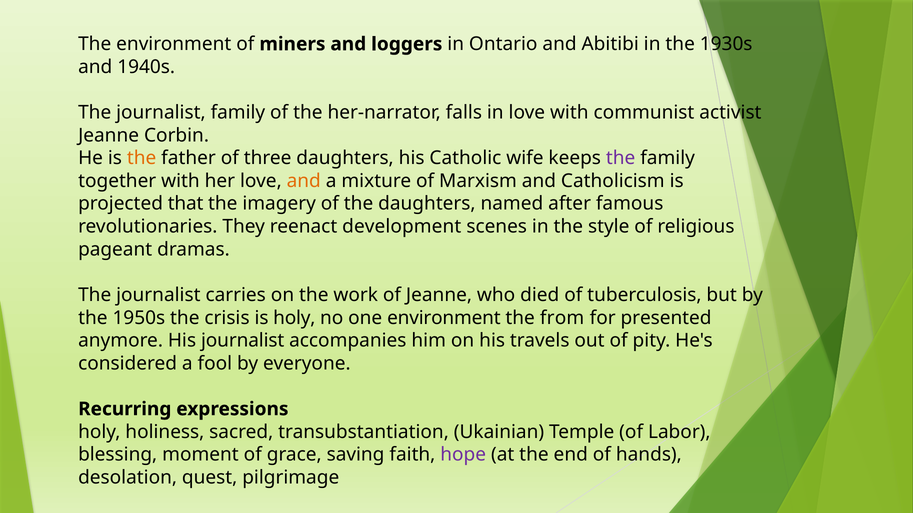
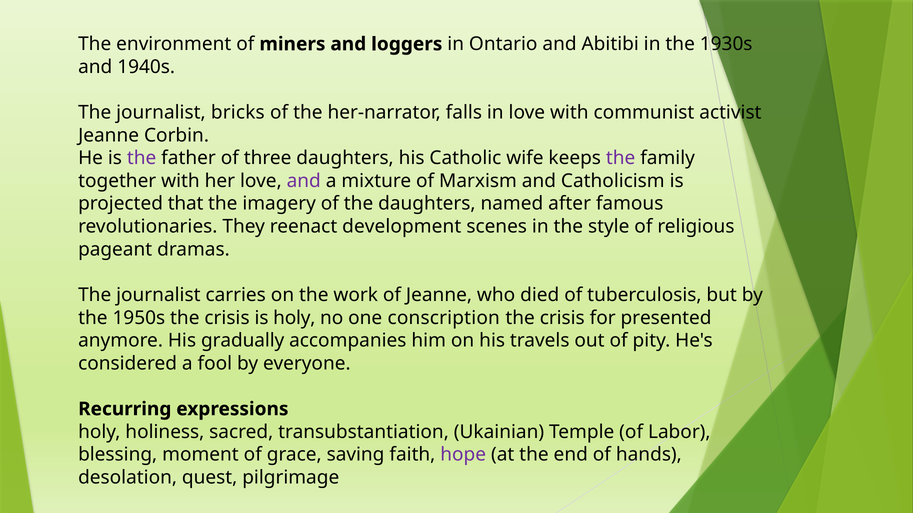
journalist family: family -> bricks (238, 113)
the colour: orange -> purple (142, 158)
and colour: orange -> purple (304, 181)
one environment: environment -> conscription (444, 318)
from: from -> crisis (562, 318)
His journalist: journalist -> gradually (243, 341)
